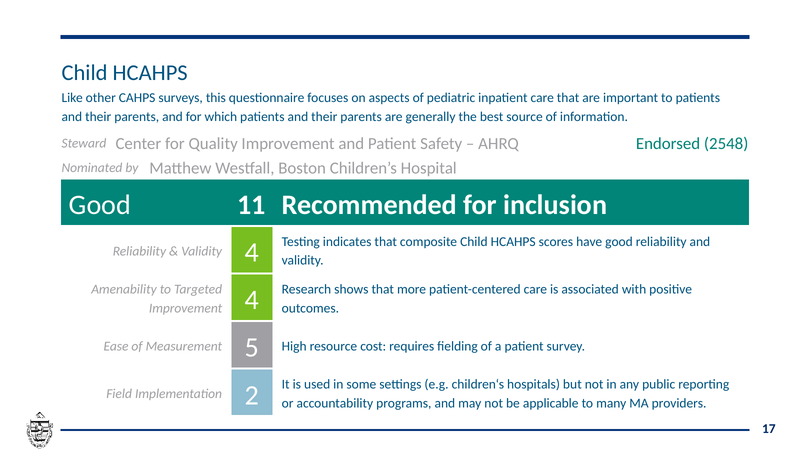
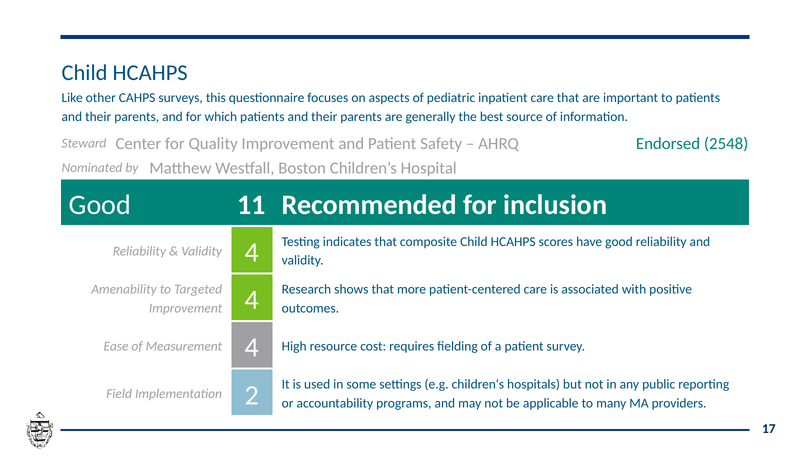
Measurement 5: 5 -> 4 (252, 347)
